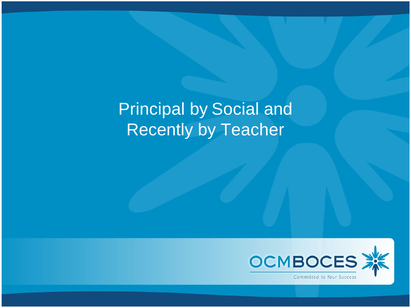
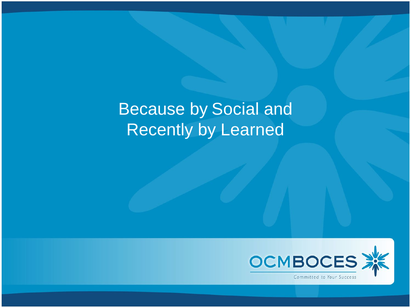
Principal: Principal -> Because (152, 109)
Teacher: Teacher -> Learned (252, 130)
